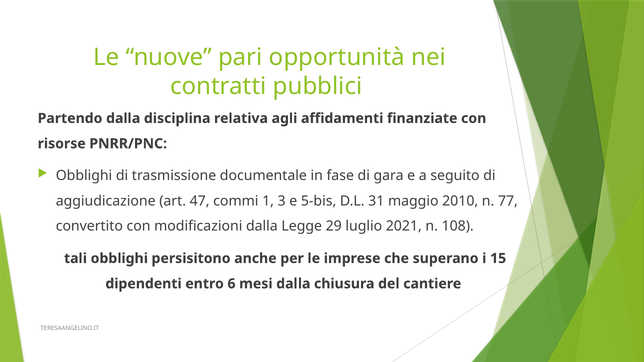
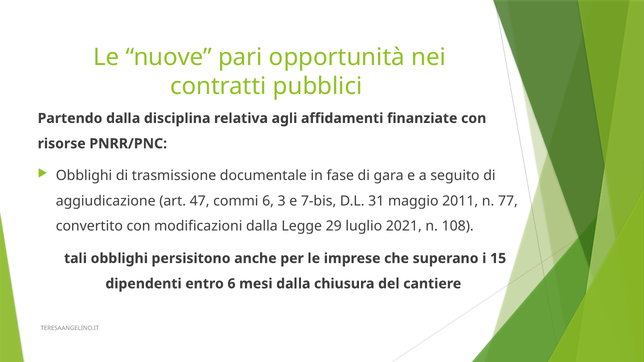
commi 1: 1 -> 6 (268, 201)
5-bis: 5-bis -> 7-bis (319, 201)
2010: 2010 -> 2011 (460, 201)
